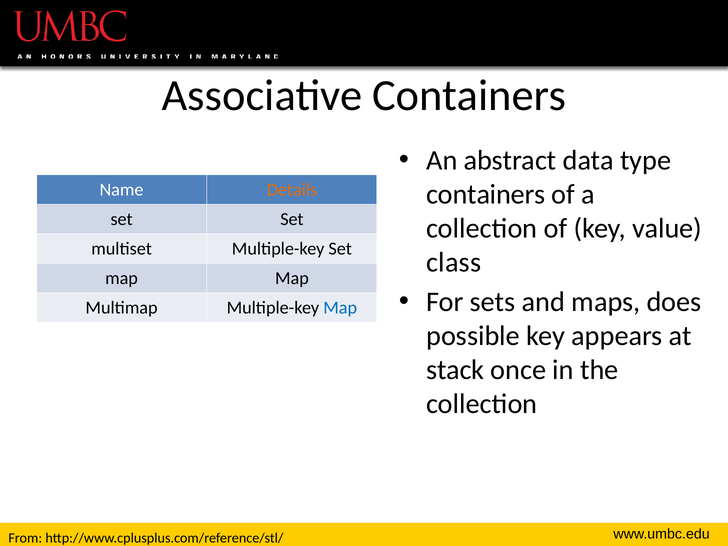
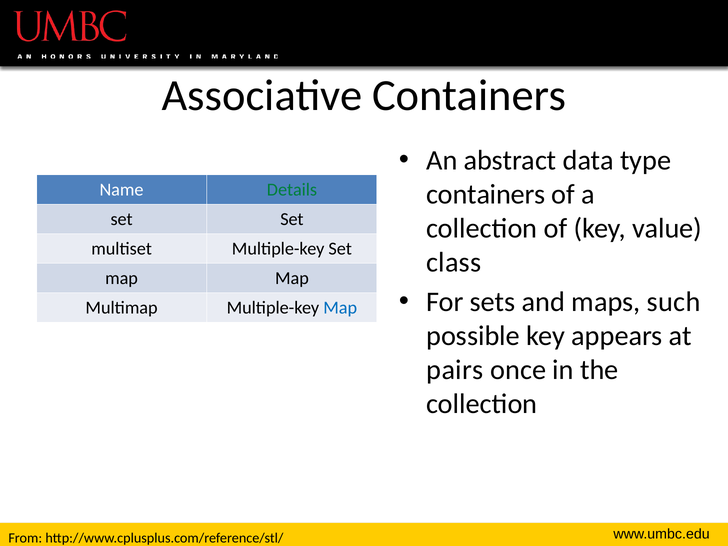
Details colour: orange -> green (292, 190)
does: does -> such (674, 302)
stack: stack -> pairs (455, 370)
